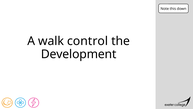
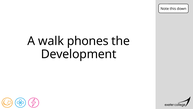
control: control -> phones (88, 41)
